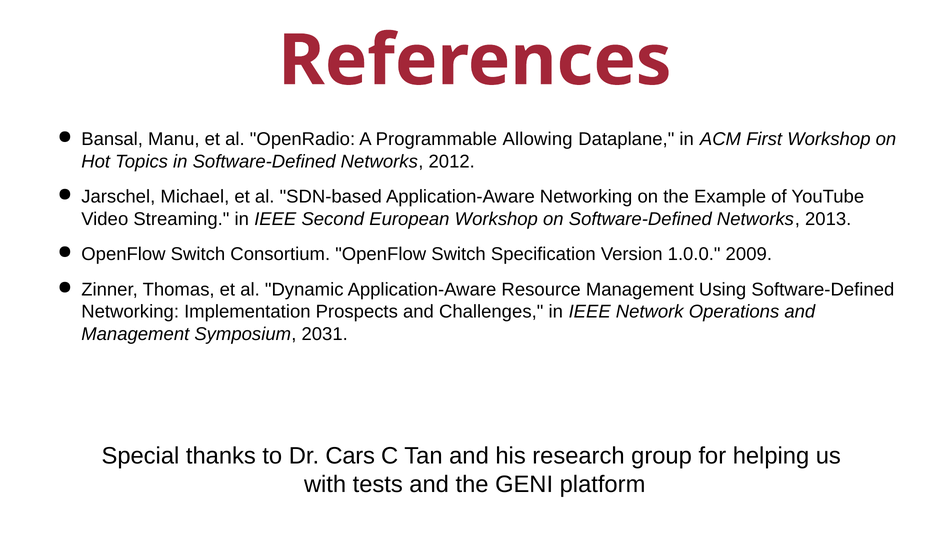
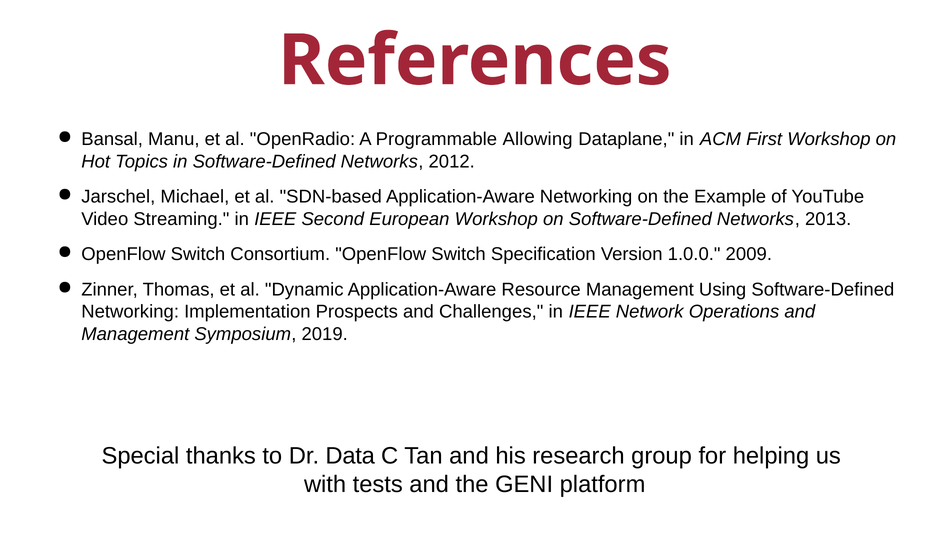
2031: 2031 -> 2019 (325, 334)
Cars: Cars -> Data (350, 456)
